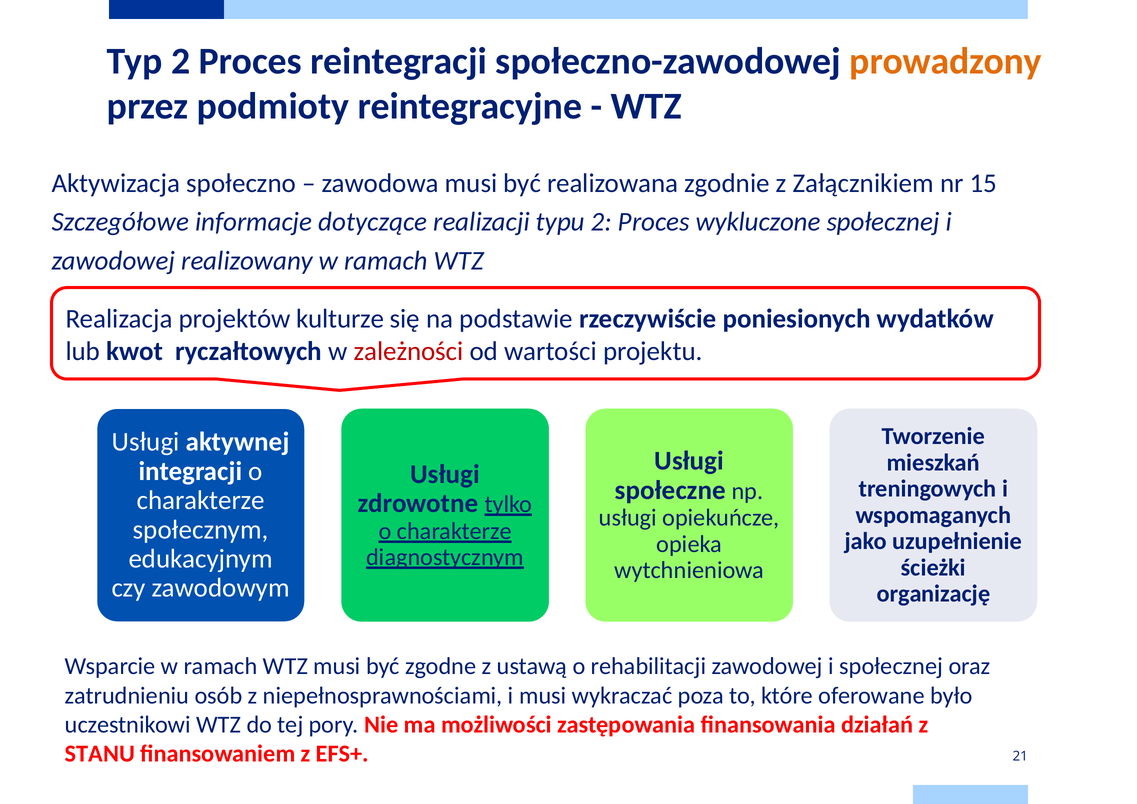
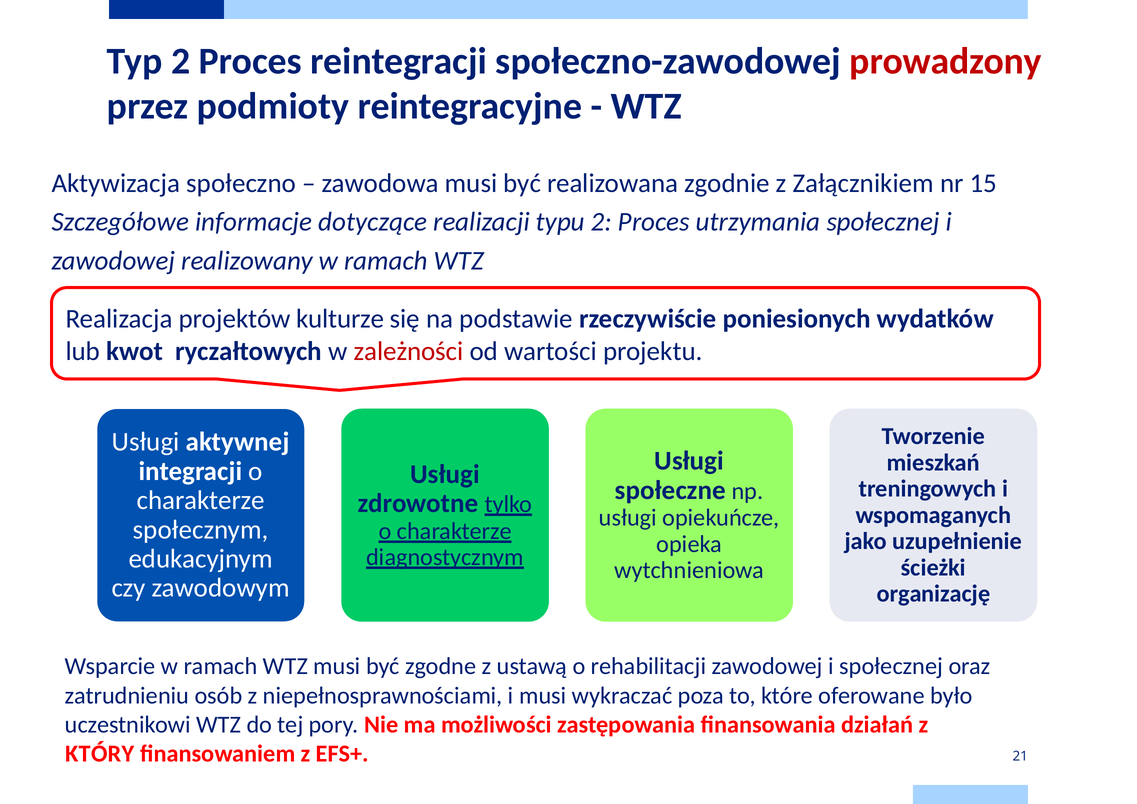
prowadzony colour: orange -> red (946, 61)
wykluczone: wykluczone -> utrzymania (758, 222)
STANU: STANU -> KTÓRY (100, 754)
